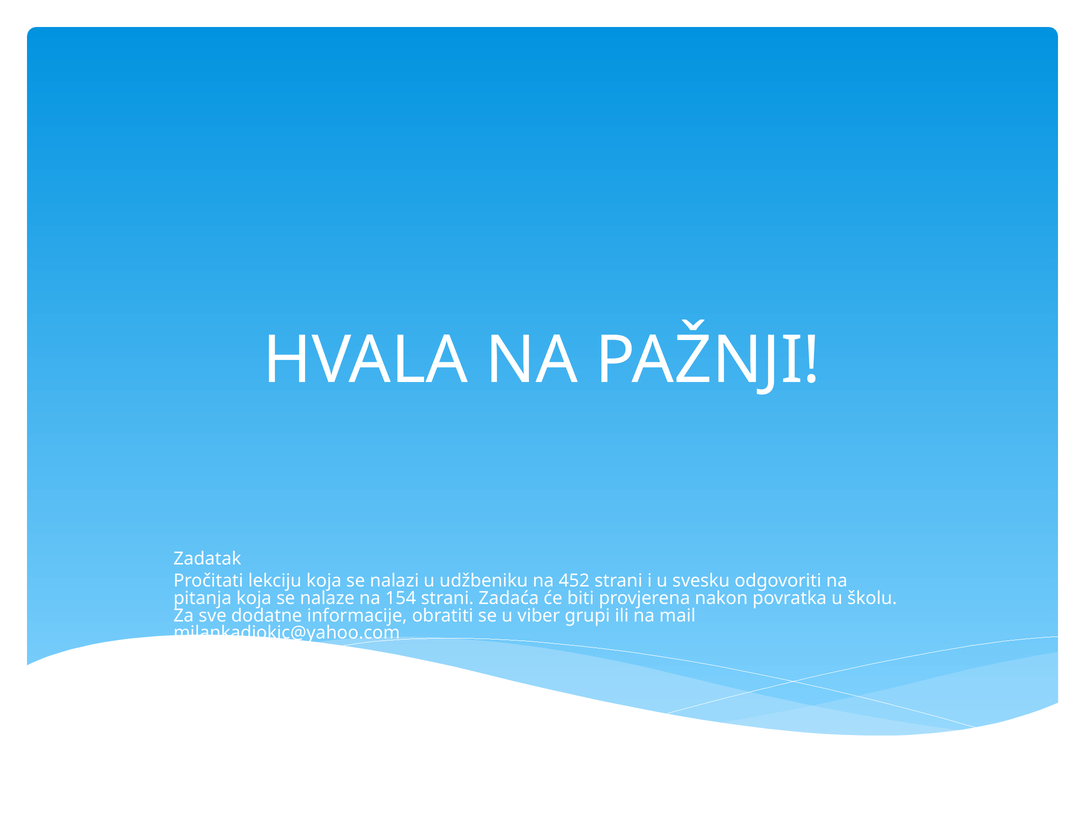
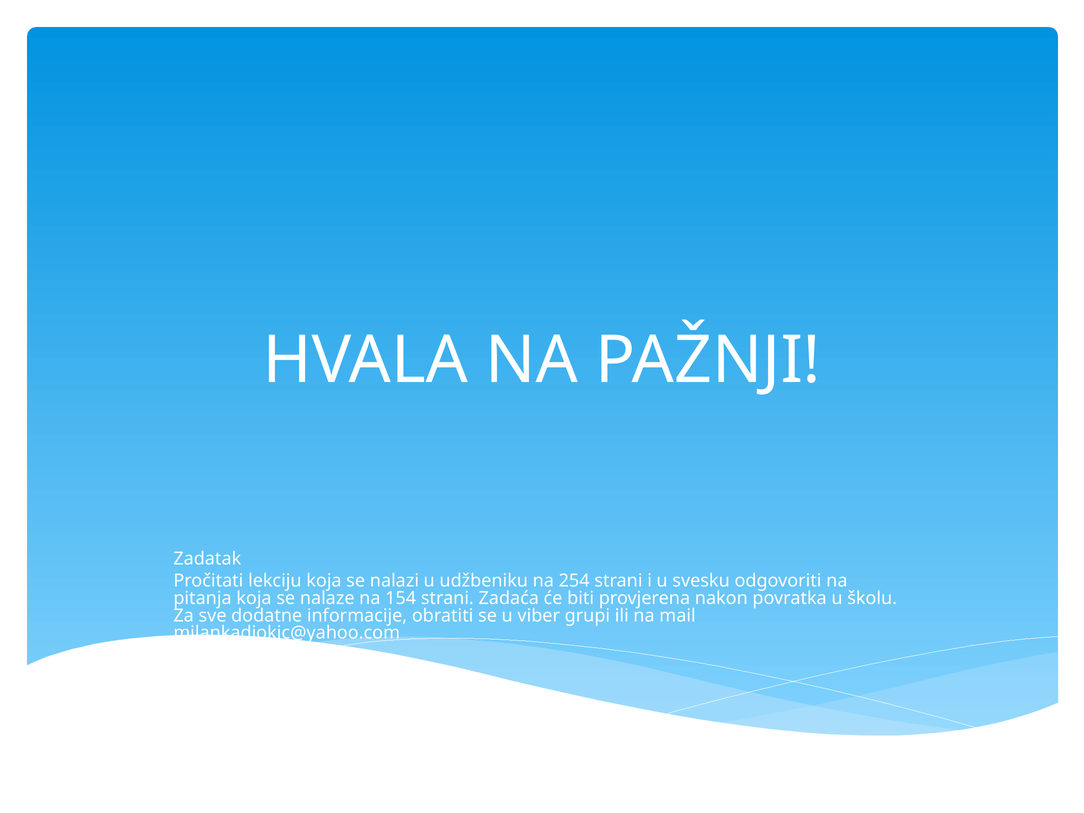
452: 452 -> 254 (574, 581)
